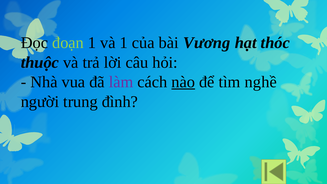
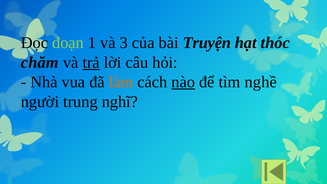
và 1: 1 -> 3 (124, 43)
Vương: Vương -> Truyện (207, 43)
thuộc: thuộc -> chăm (40, 62)
trả underline: none -> present (91, 62)
làm colour: purple -> orange (121, 82)
đình: đình -> nghĩ (120, 102)
